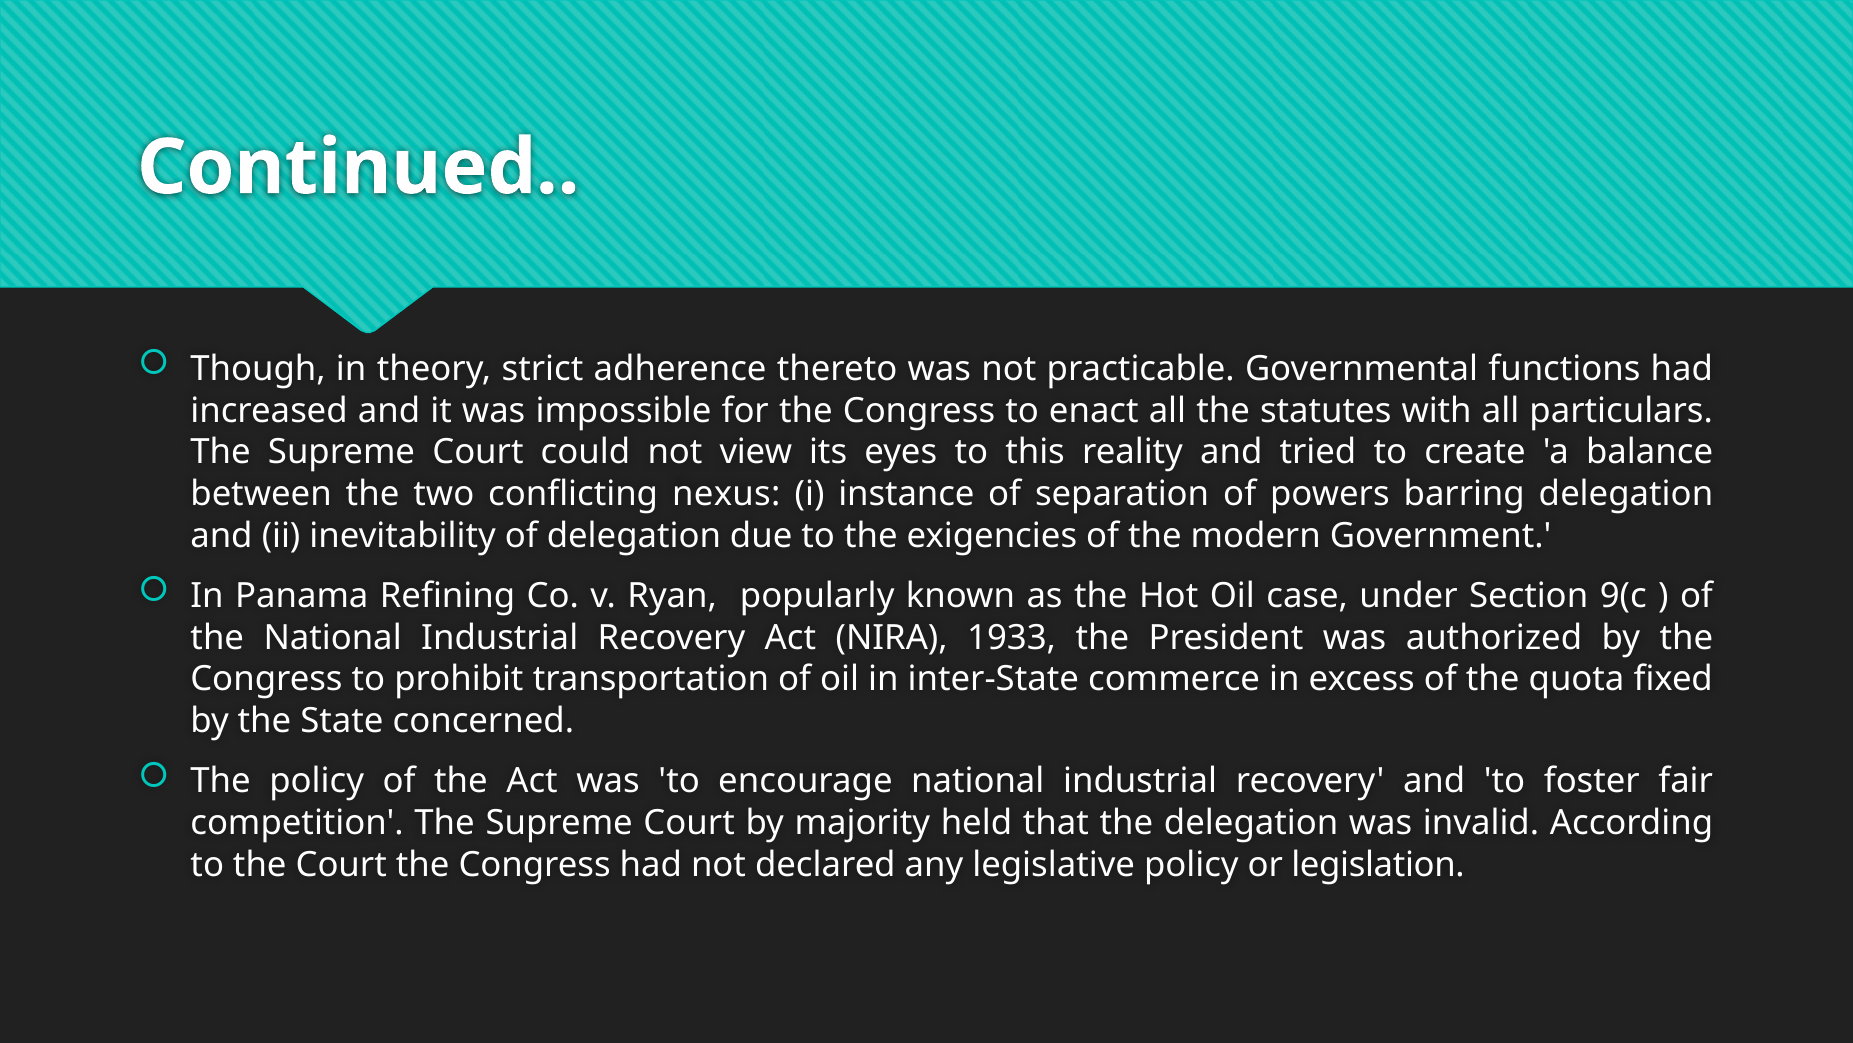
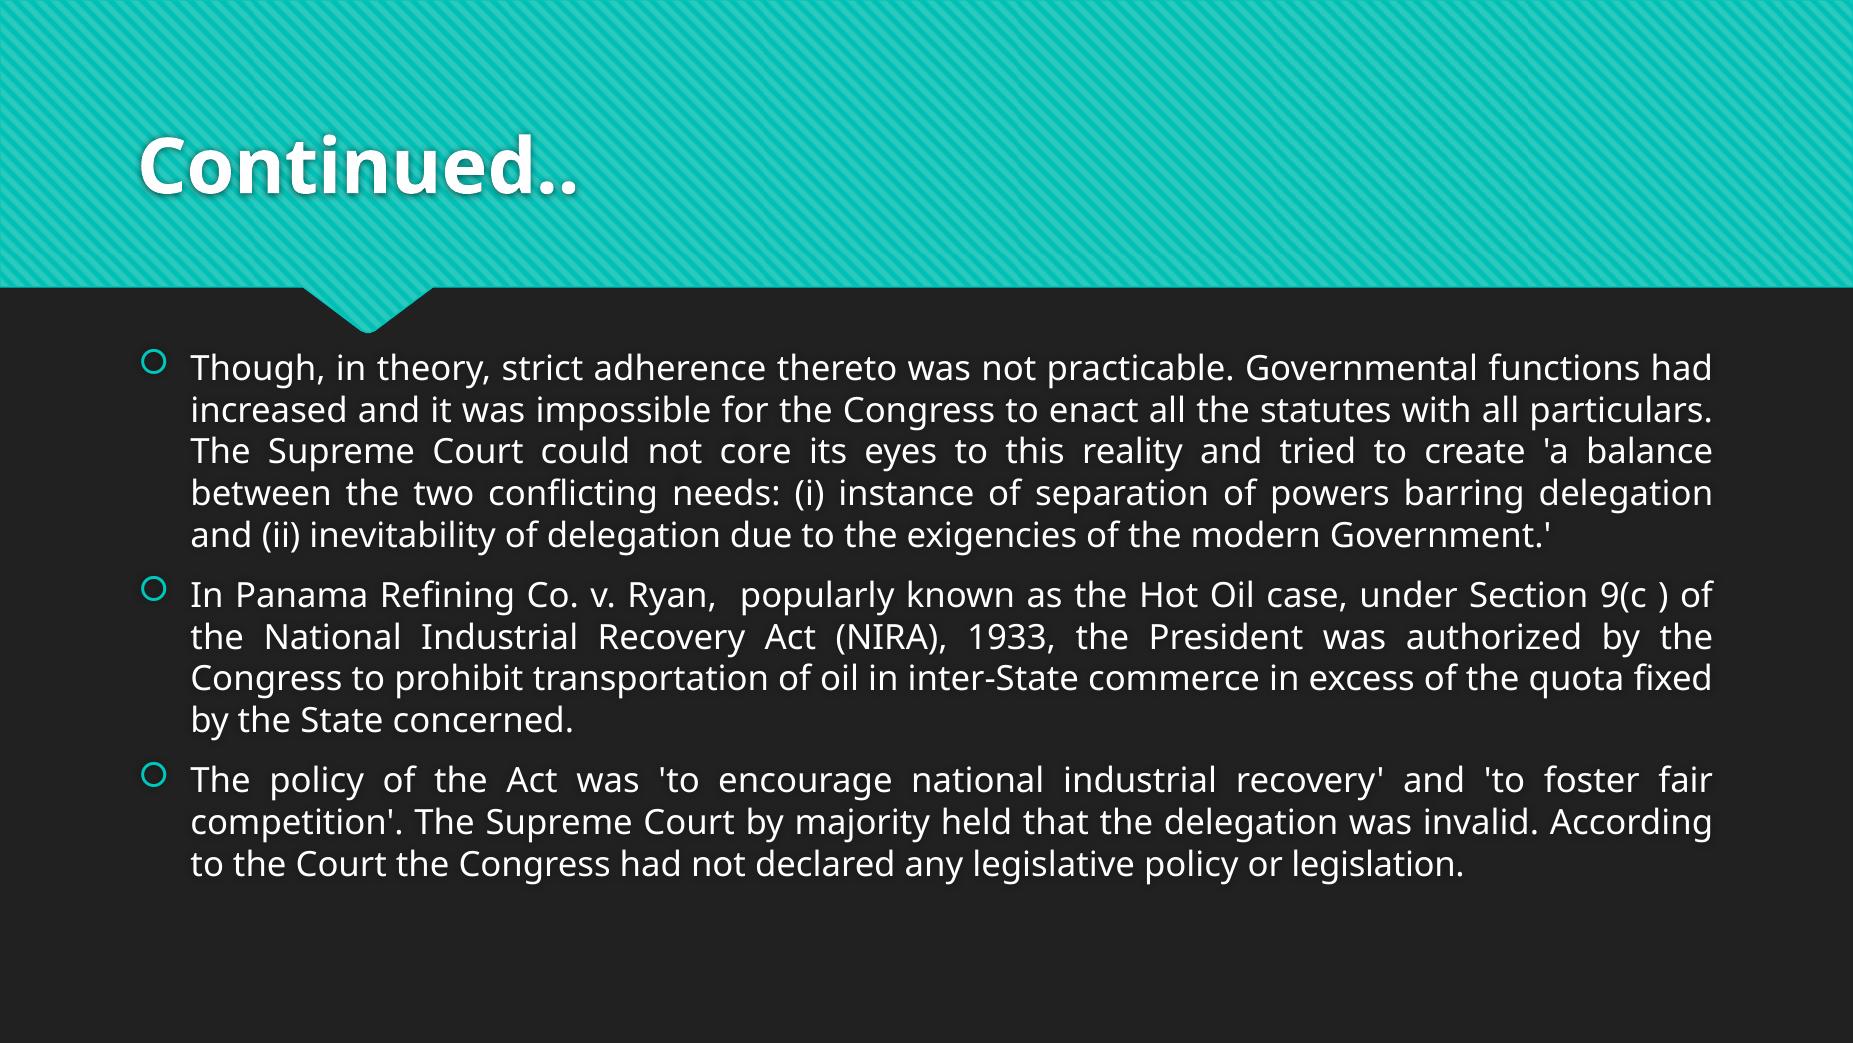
view: view -> core (756, 452)
nexus: nexus -> needs (726, 494)
